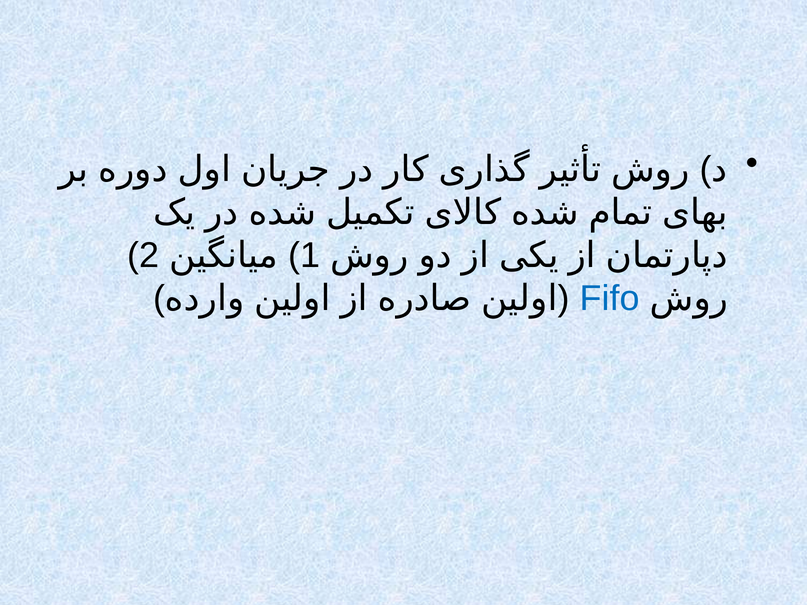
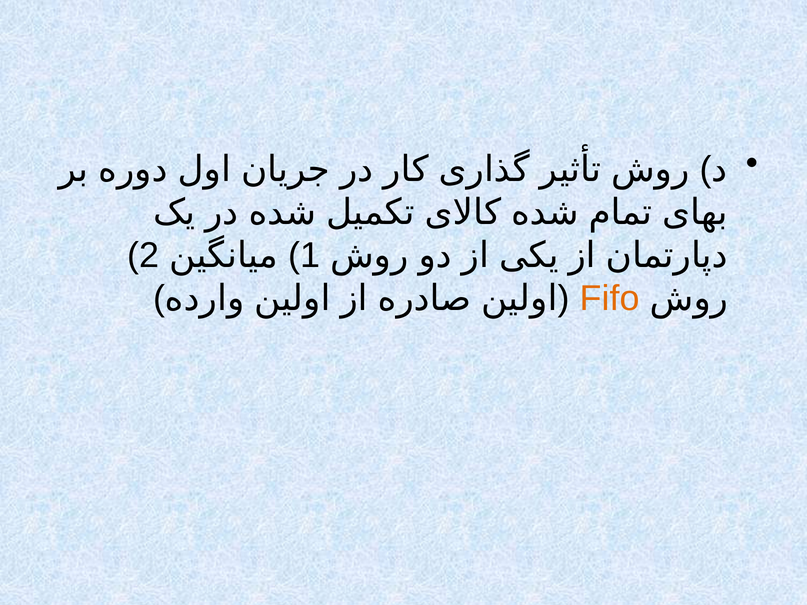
Fifo colour: blue -> orange (610, 298)
